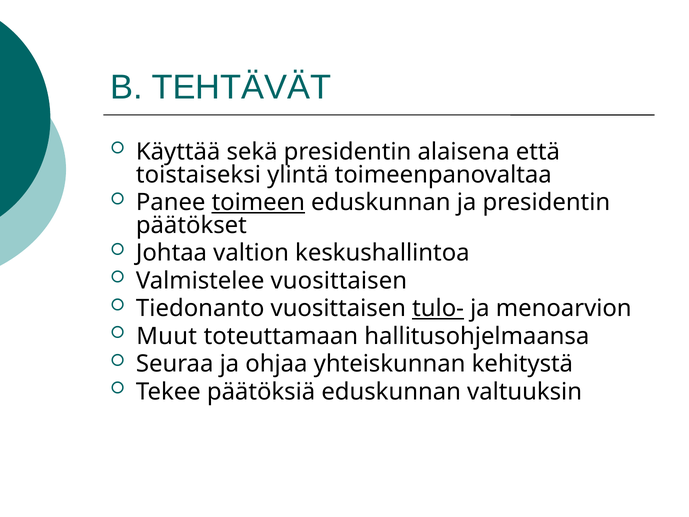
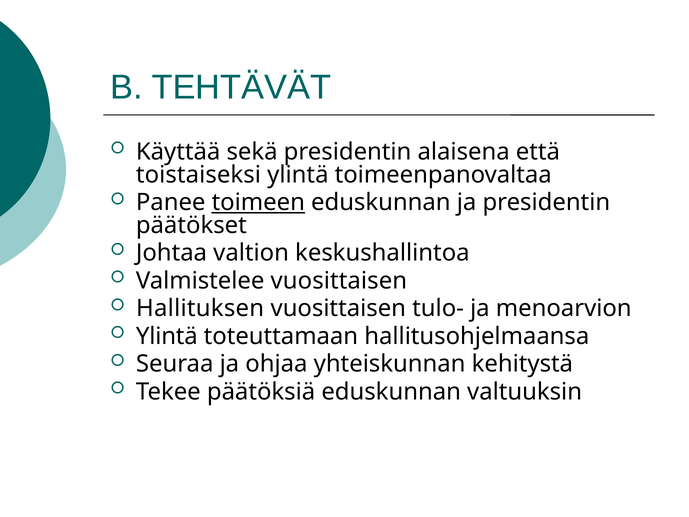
Tiedonanto: Tiedonanto -> Hallituksen (200, 308)
tulo- underline: present -> none (438, 308)
Muut: Muut -> Ylintä (167, 336)
